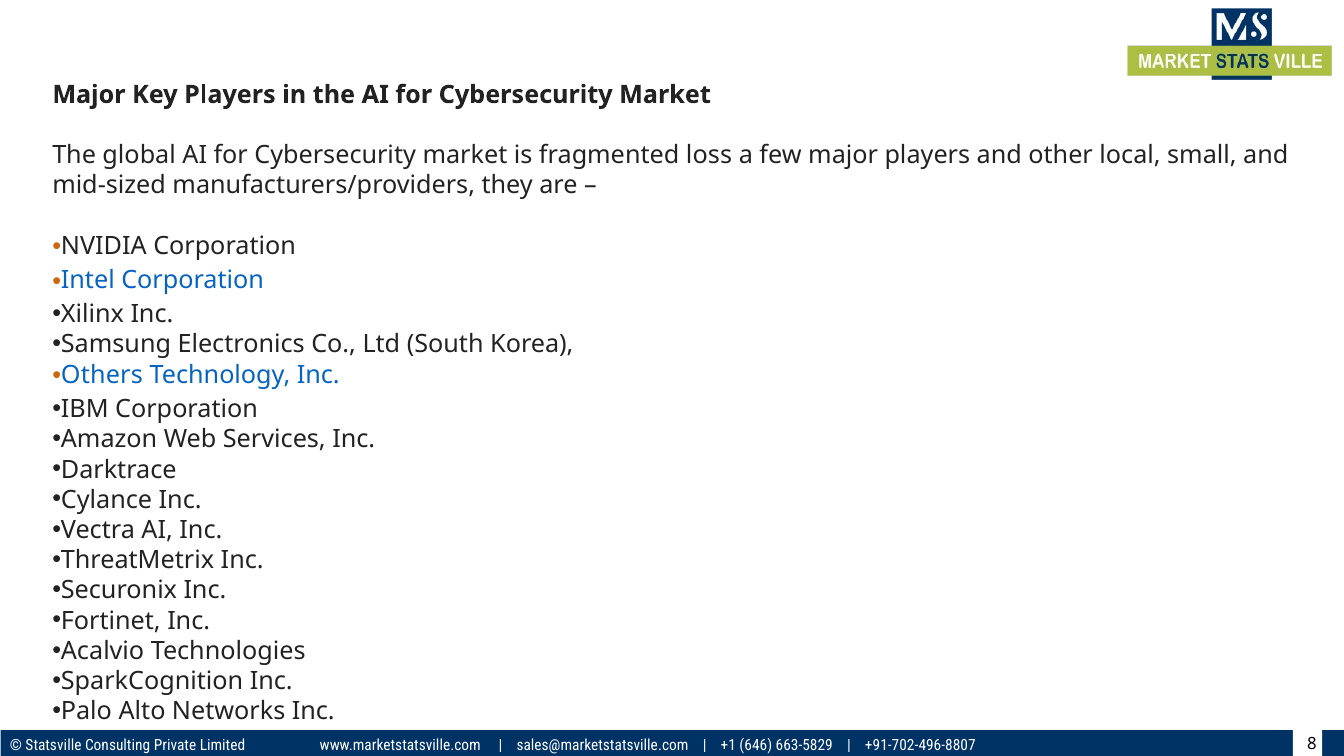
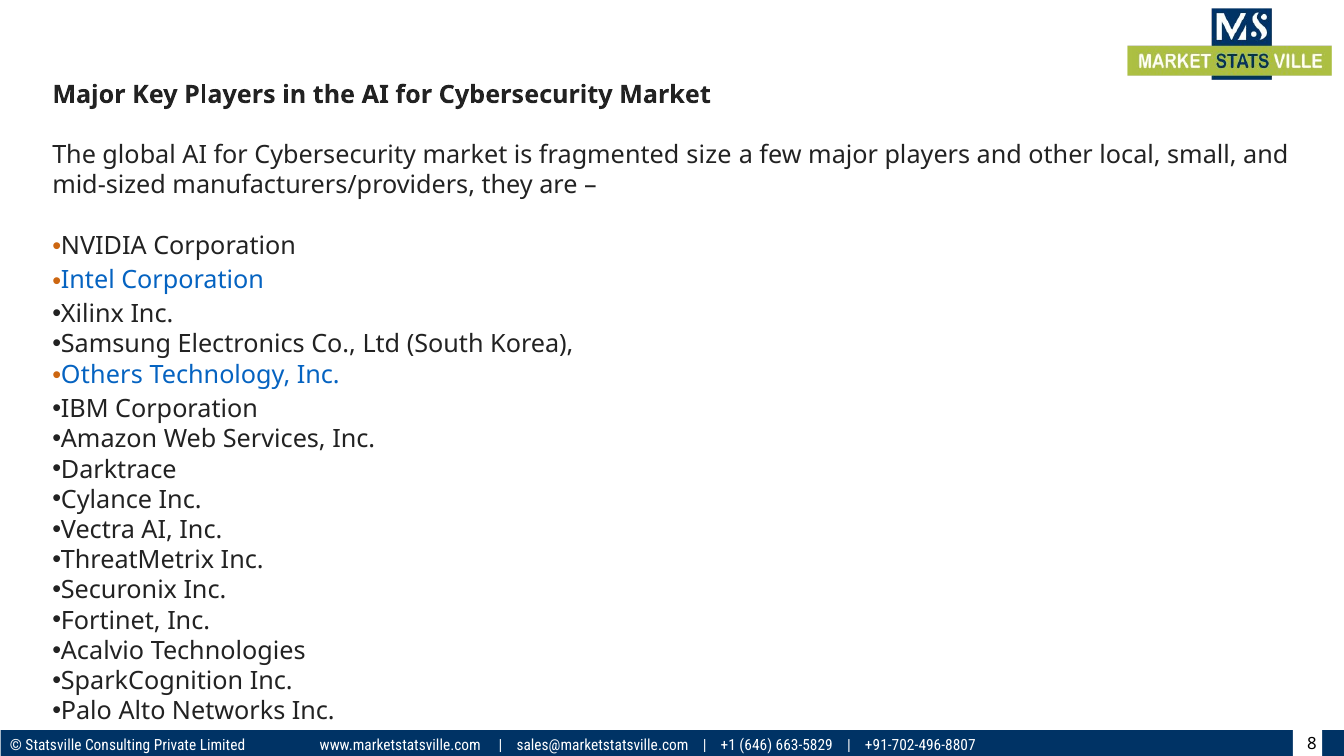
loss: loss -> size (709, 155)
